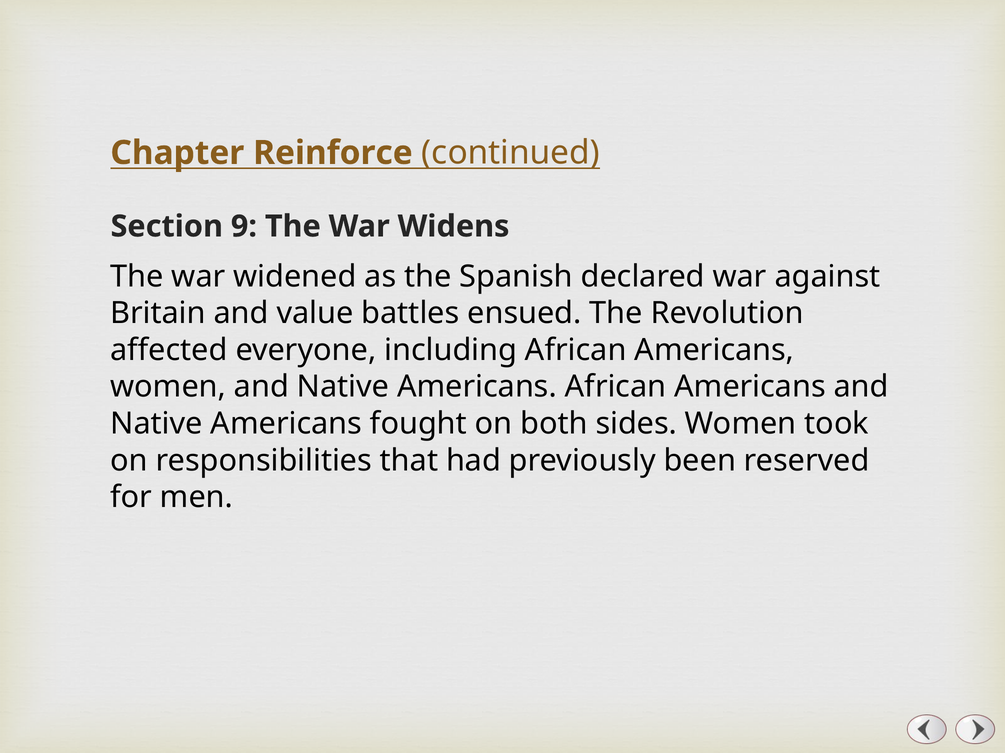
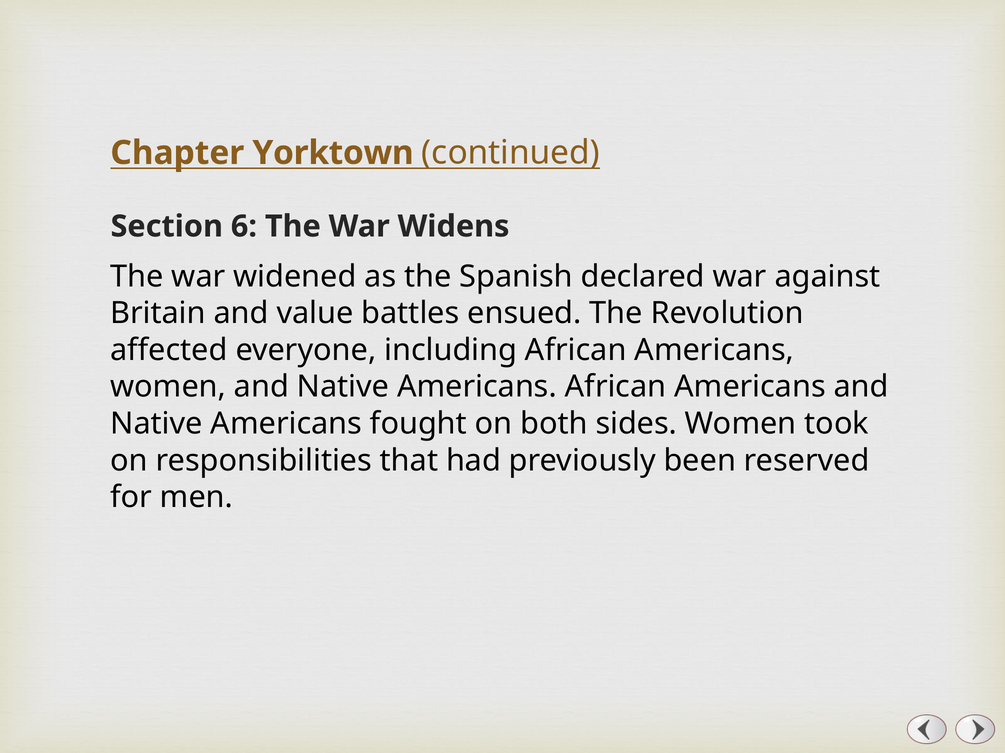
Reinforce: Reinforce -> Yorktown (333, 153)
9: 9 -> 6 (244, 227)
